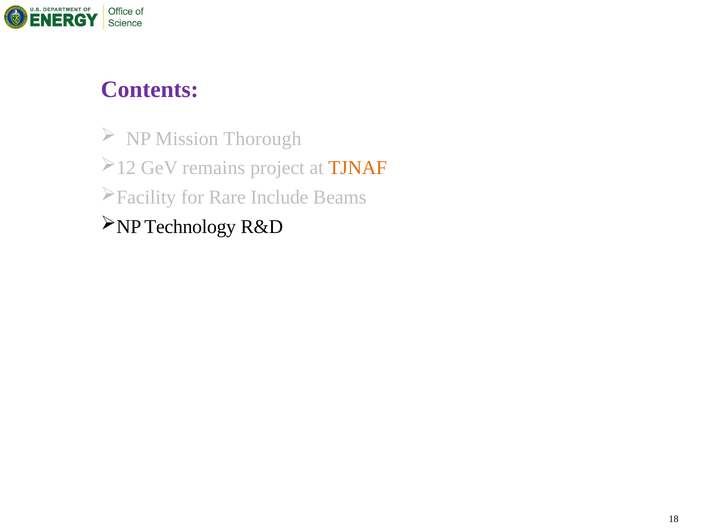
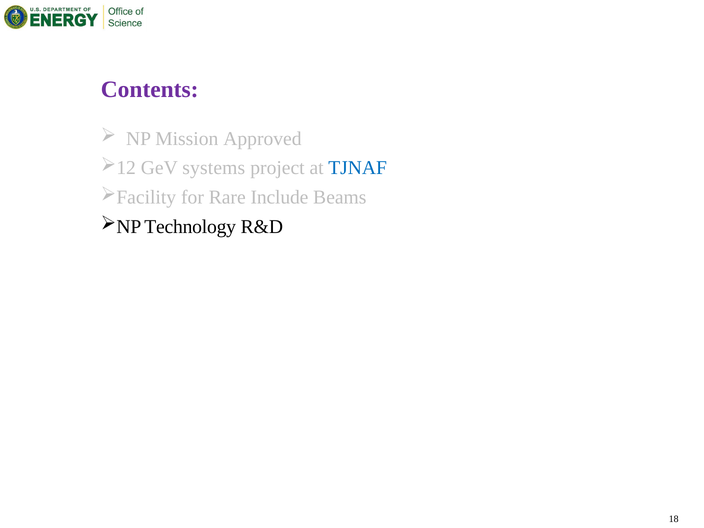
Thorough: Thorough -> Approved (262, 139)
remains: remains -> systems (214, 168)
TJNAF colour: orange -> blue (358, 168)
